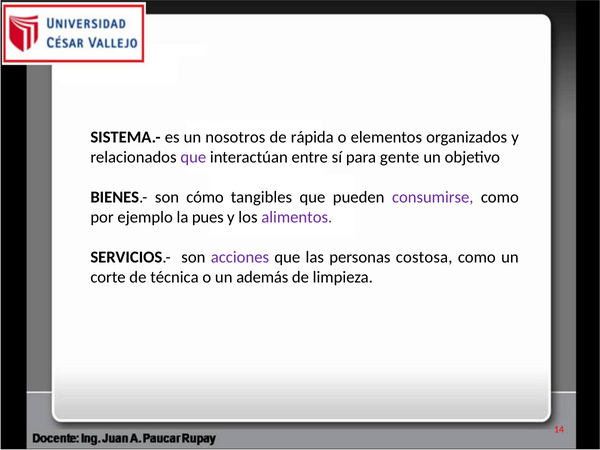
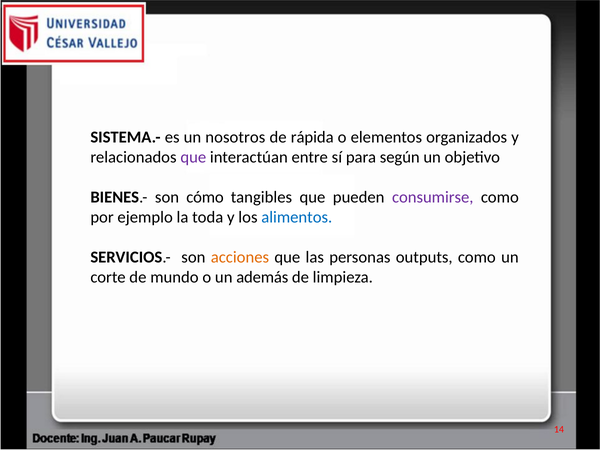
gente: gente -> según (400, 157)
pues: pues -> toda (208, 217)
alimentos colour: purple -> blue (297, 217)
acciones colour: purple -> orange (240, 257)
costosa: costosa -> outputs (424, 257)
técnica: técnica -> mundo (174, 277)
